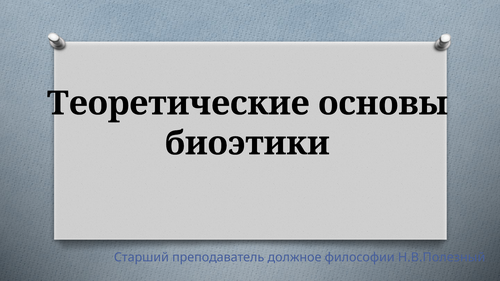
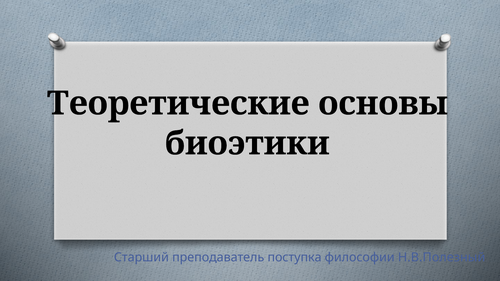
должное: должное -> поступка (295, 258)
